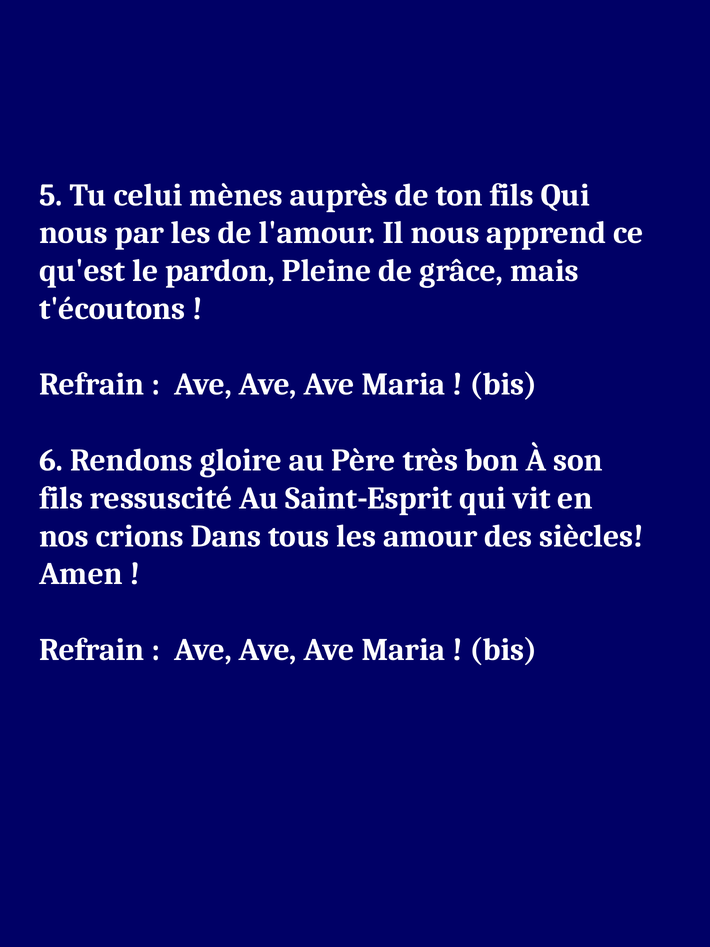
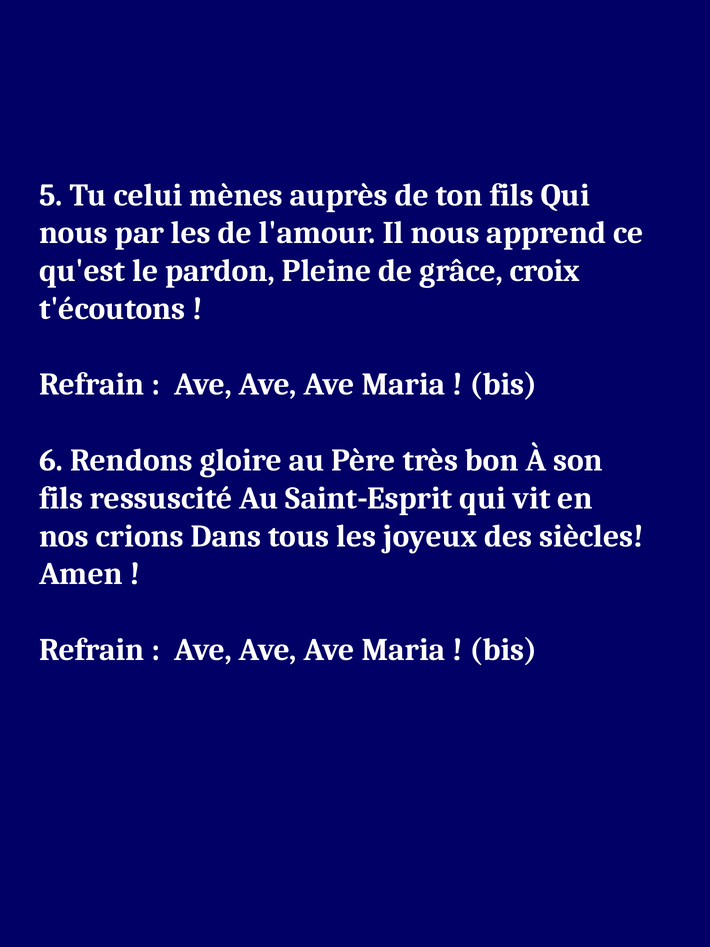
mais: mais -> croix (545, 271)
amour: amour -> joyeux (430, 536)
